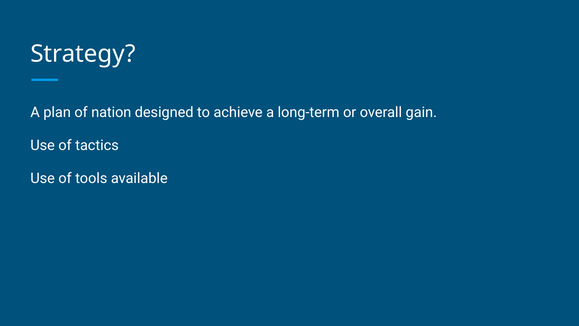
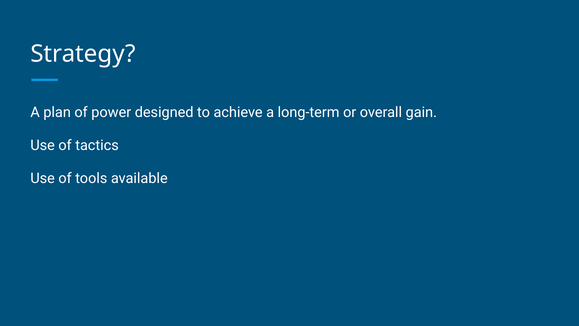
nation: nation -> power (111, 112)
